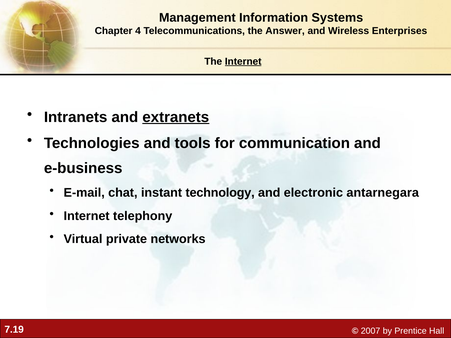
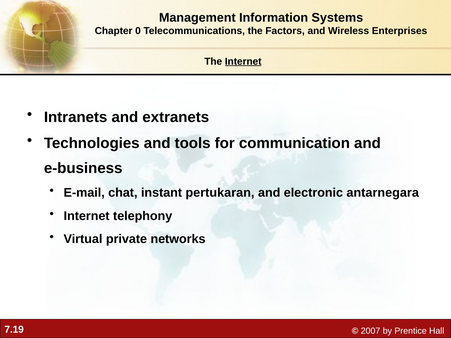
4: 4 -> 0 (138, 31)
Answer: Answer -> Factors (285, 31)
extranets underline: present -> none (176, 117)
technology: technology -> pertukaran (220, 193)
